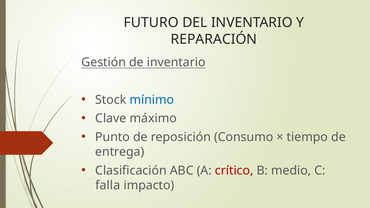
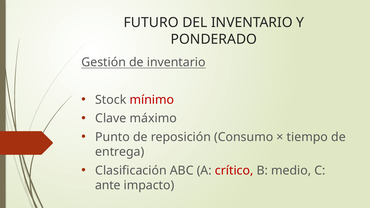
REPARACIÓN: REPARACIÓN -> PONDERADO (214, 39)
mínimo colour: blue -> red (152, 100)
falla: falla -> ante (108, 185)
